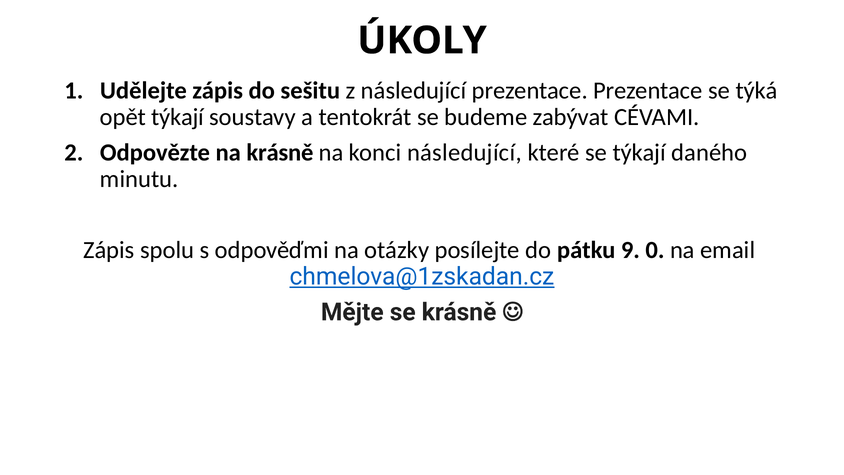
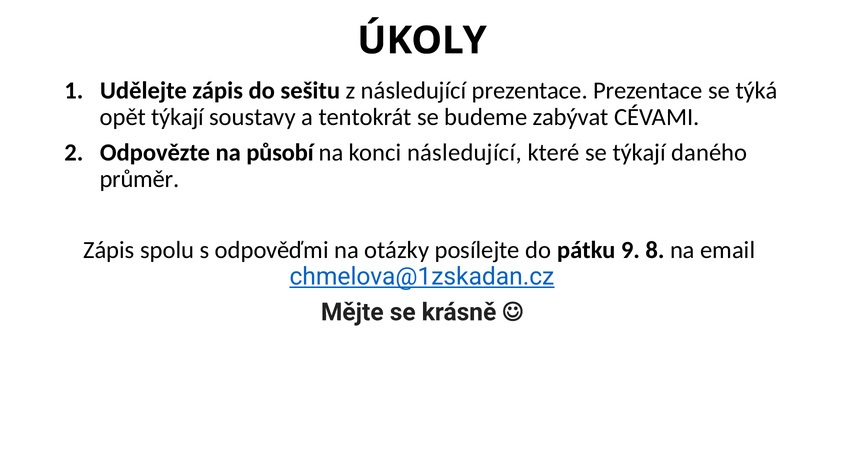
na krásně: krásně -> působí (280, 153)
minutu: minutu -> průměr (139, 179)
0: 0 -> 8 (655, 250)
